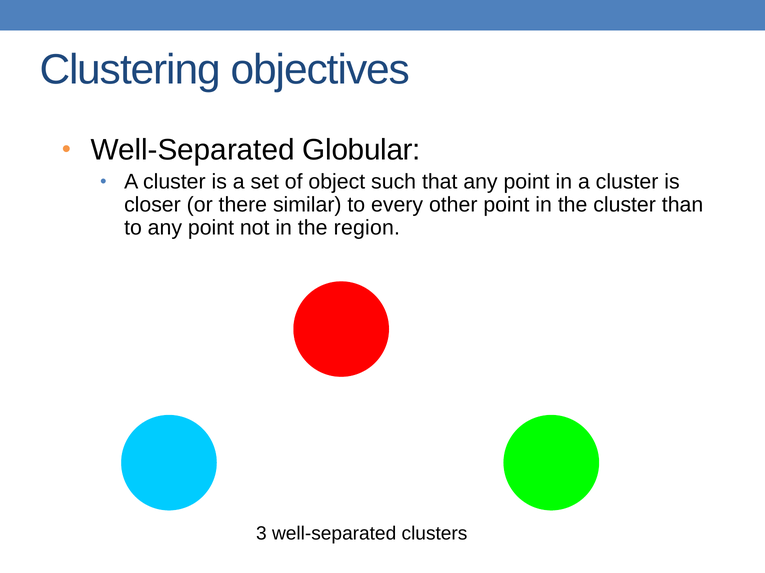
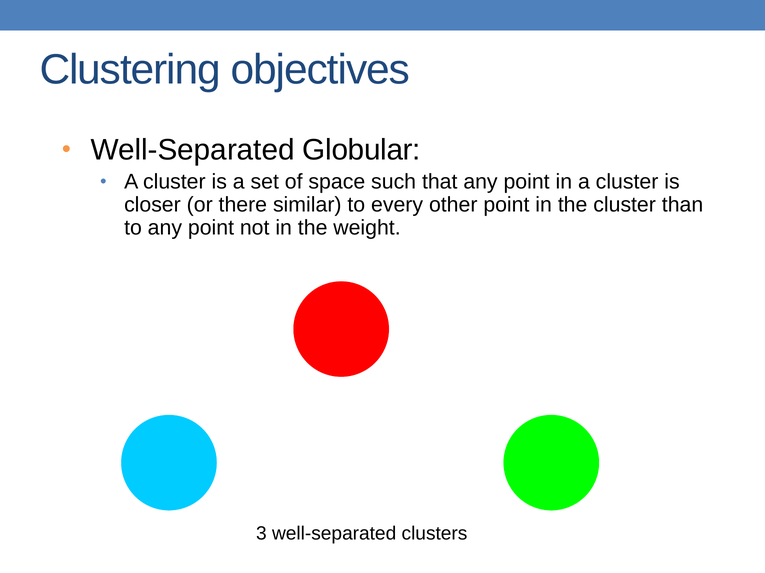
object: object -> space (337, 182)
region: region -> weight (367, 228)
